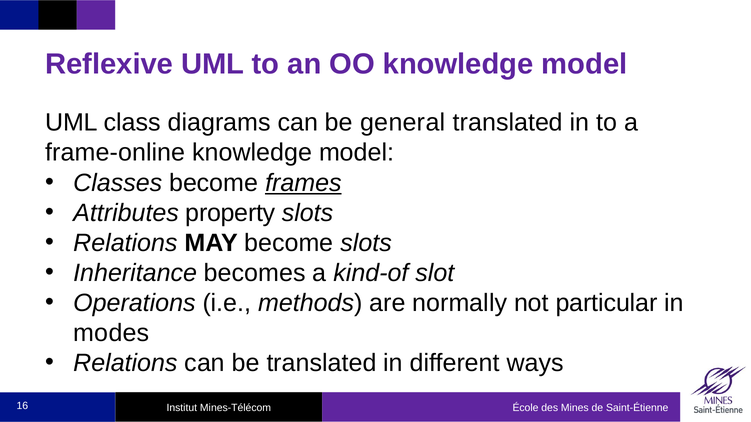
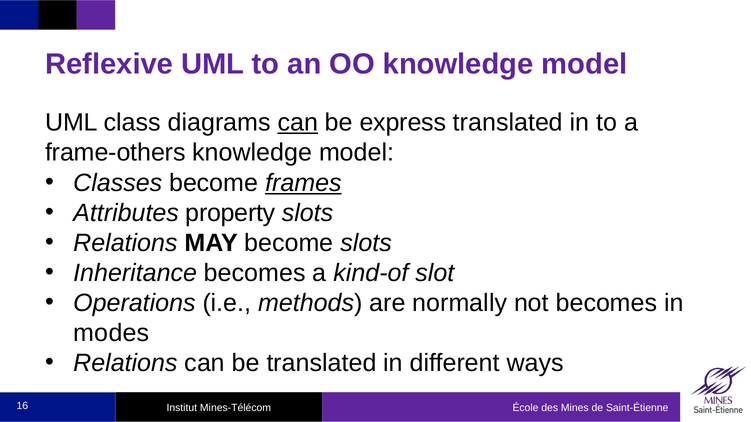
can underline: none -> present (298, 123)
general: general -> express (403, 123)
frame-online: frame-online -> frame-others (115, 153)
not particular: particular -> becomes (607, 303)
